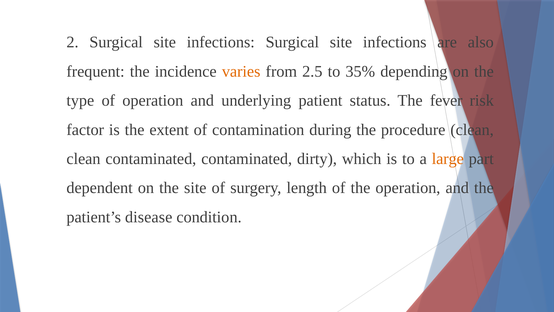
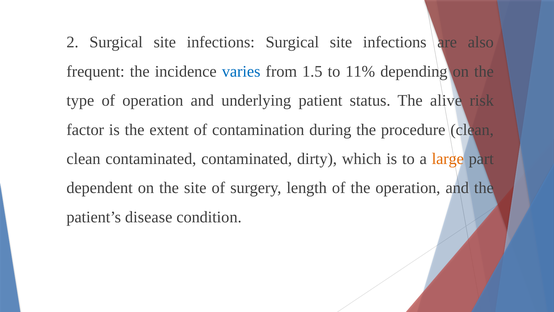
varies colour: orange -> blue (241, 71)
2.5: 2.5 -> 1.5 (312, 71)
35%: 35% -> 11% (360, 71)
fever: fever -> alive (446, 100)
